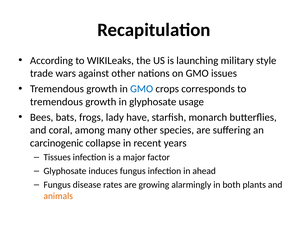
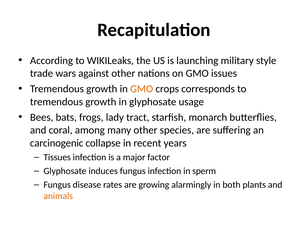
GMO colour: blue -> orange (142, 89)
have: have -> tract (138, 117)
ahead: ahead -> sperm (204, 171)
